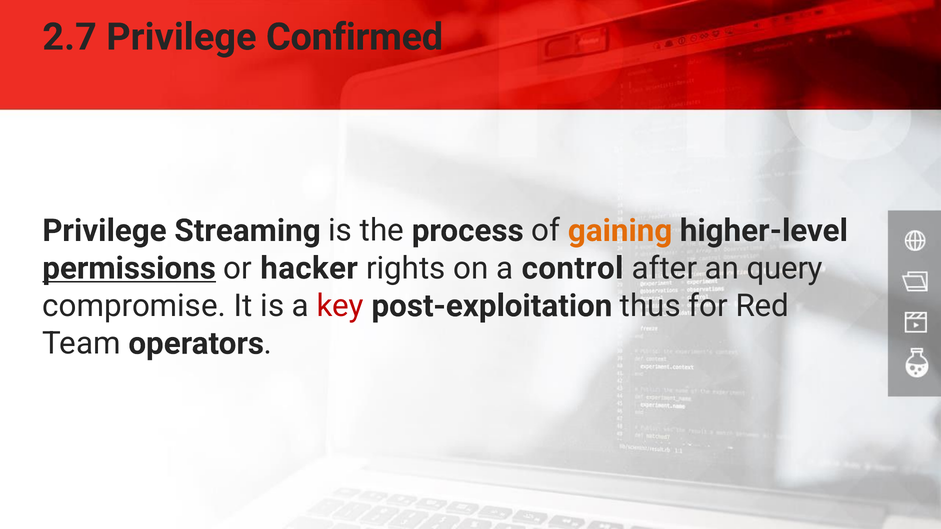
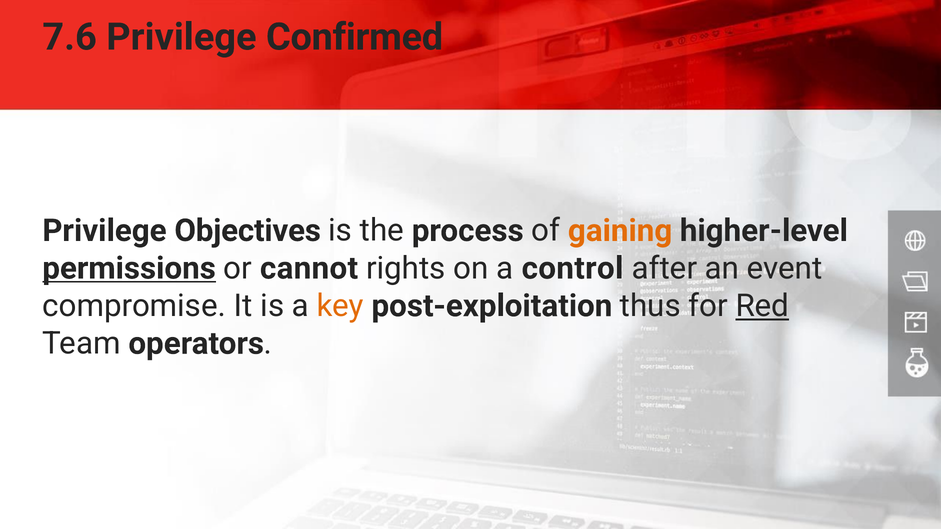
2.7: 2.7 -> 7.6 (70, 37)
Streaming: Streaming -> Objectives (248, 231)
hacker: hacker -> cannot (309, 268)
query: query -> event (785, 268)
key colour: red -> orange (340, 306)
Red underline: none -> present (762, 306)
